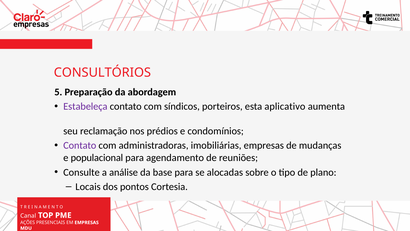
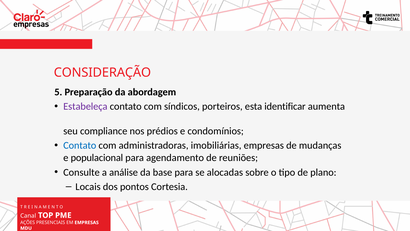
CONSULTÓRIOS: CONSULTÓRIOS -> CONSIDERAÇÃO (102, 73)
aplicativo: aplicativo -> identificar (285, 106)
reclamação: reclamação -> compliance (104, 131)
Contato colour: purple -> blue (80, 145)
